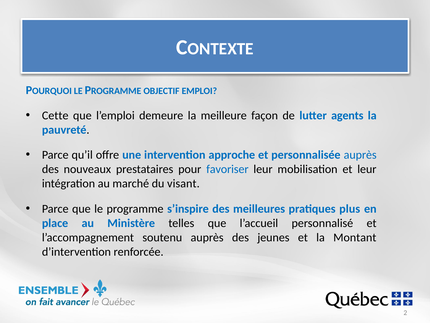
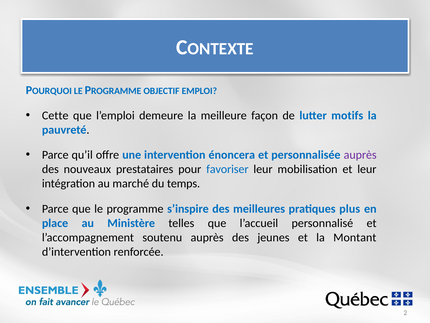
agents: agents -> motifs (347, 115)
approche: approche -> énoncera (232, 155)
auprès colour: blue -> purple (360, 155)
visant: visant -> temps (184, 183)
